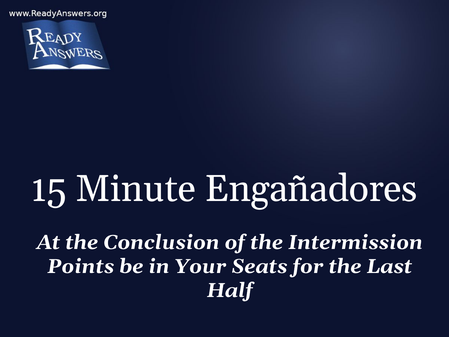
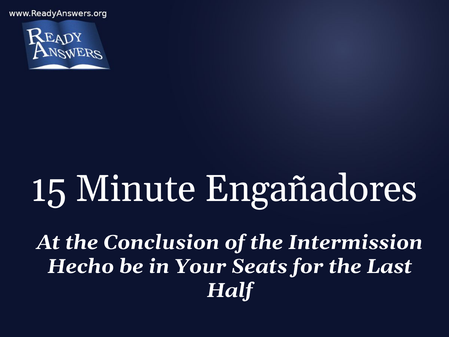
Points: Points -> Hecho (81, 266)
